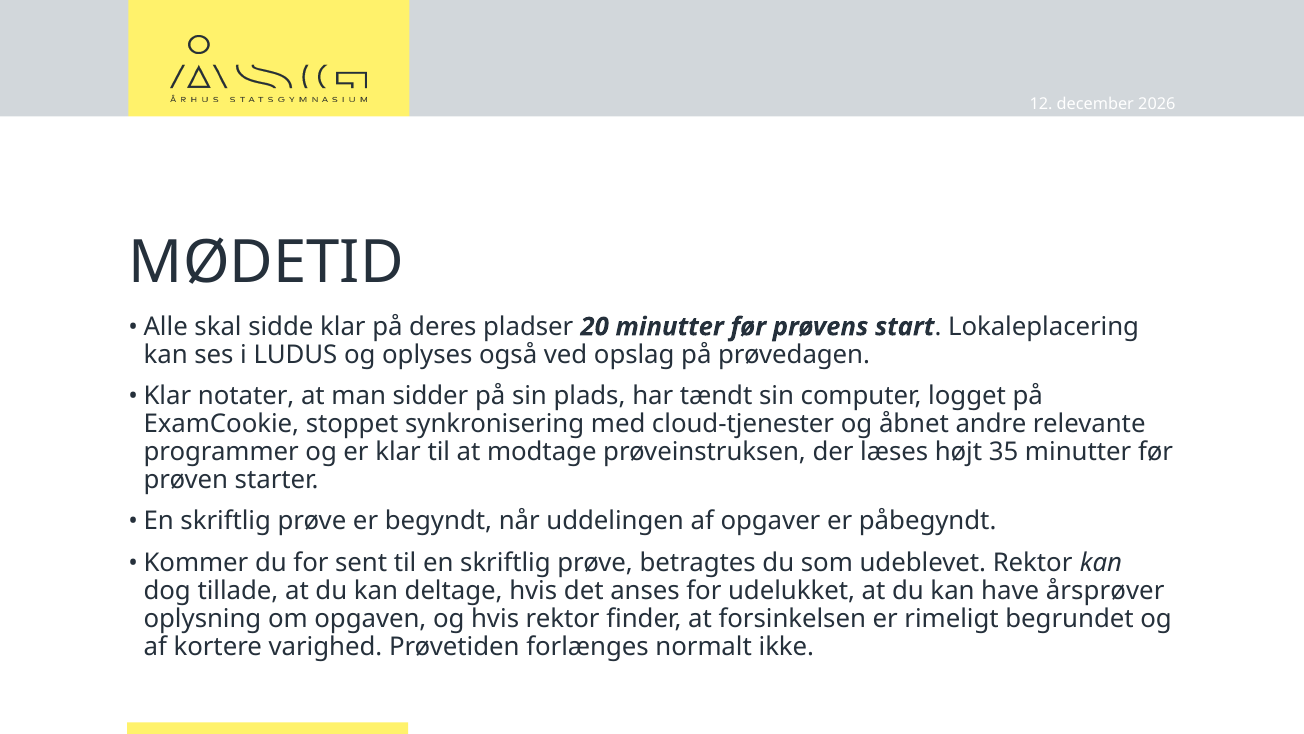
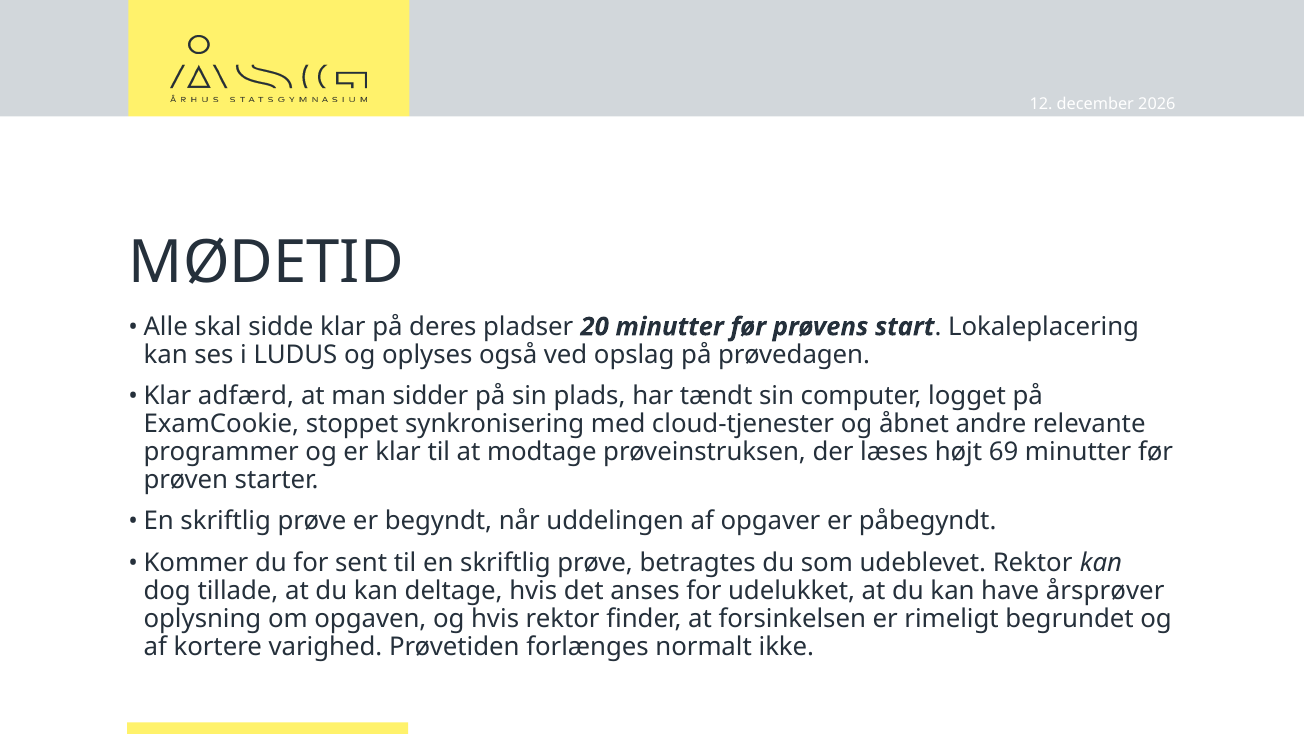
notater: notater -> adfærd (246, 396)
35: 35 -> 69 (1004, 452)
